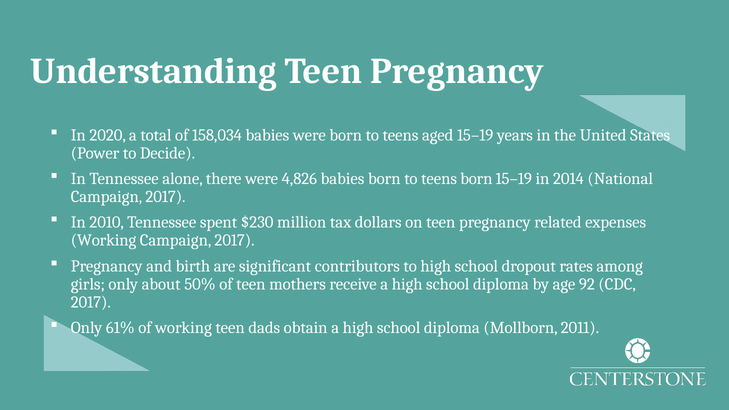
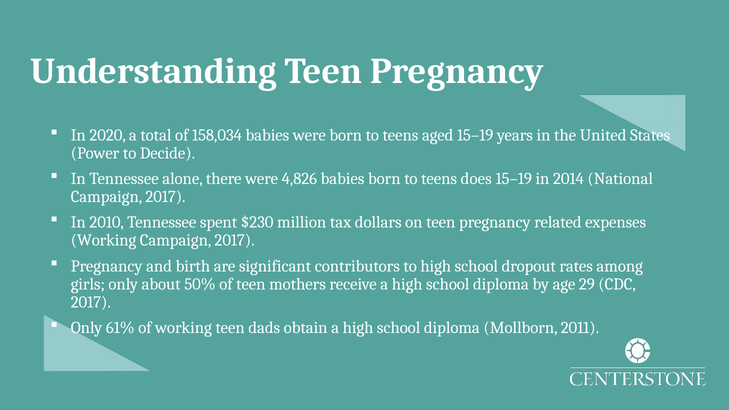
teens born: born -> does (476, 179)
92: 92 -> 29 (587, 284)
